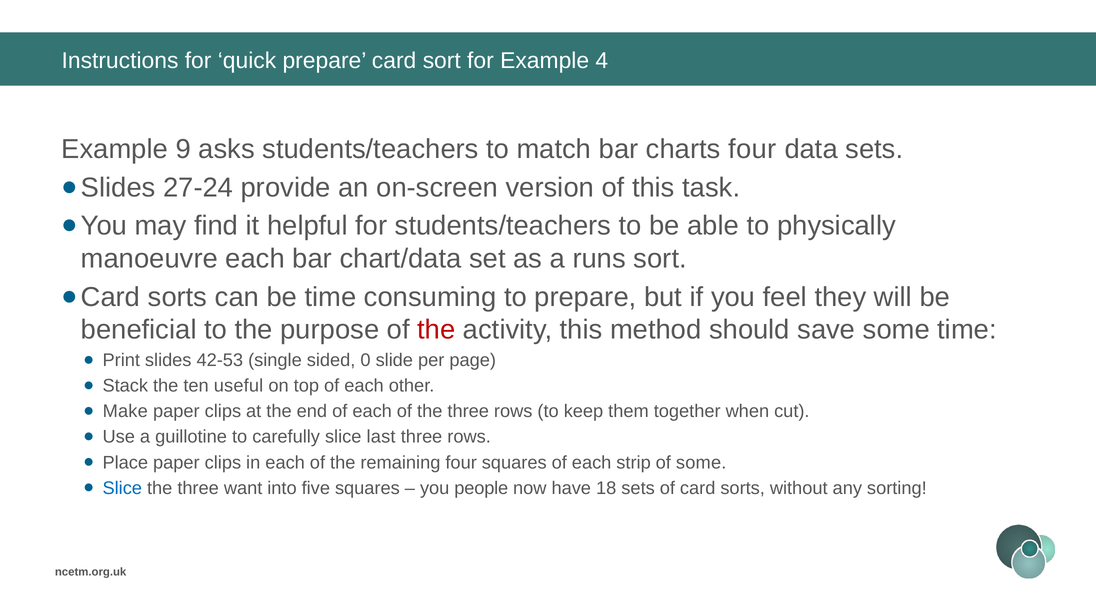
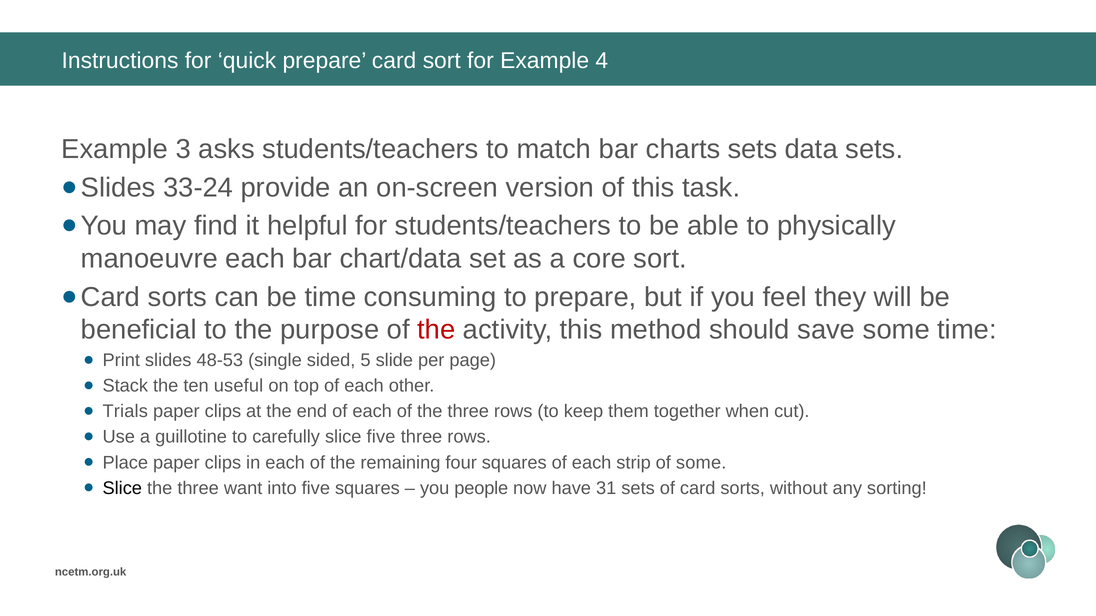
9: 9 -> 3 (183, 149)
charts four: four -> sets (753, 149)
27-24: 27-24 -> 33-24 (198, 188)
runs: runs -> core (599, 259)
42-53: 42-53 -> 48-53 (220, 361)
0: 0 -> 5 (366, 361)
Make: Make -> Trials (125, 412)
slice last: last -> five (381, 437)
Slice colour: blue -> black (122, 488)
18: 18 -> 31 (606, 488)
